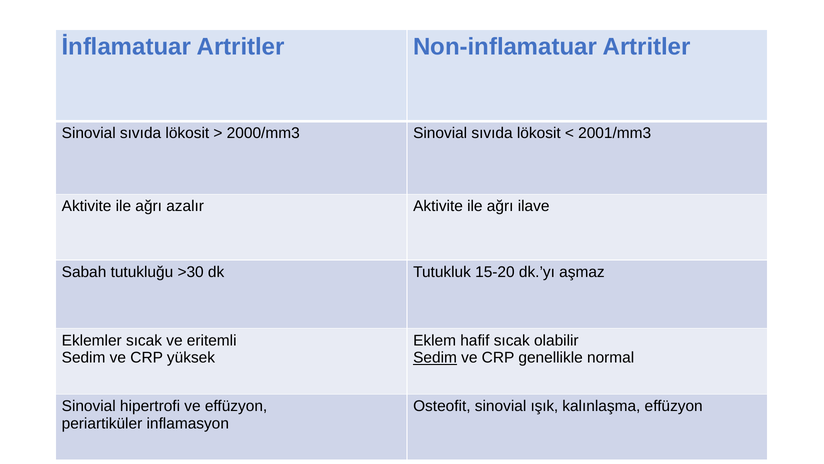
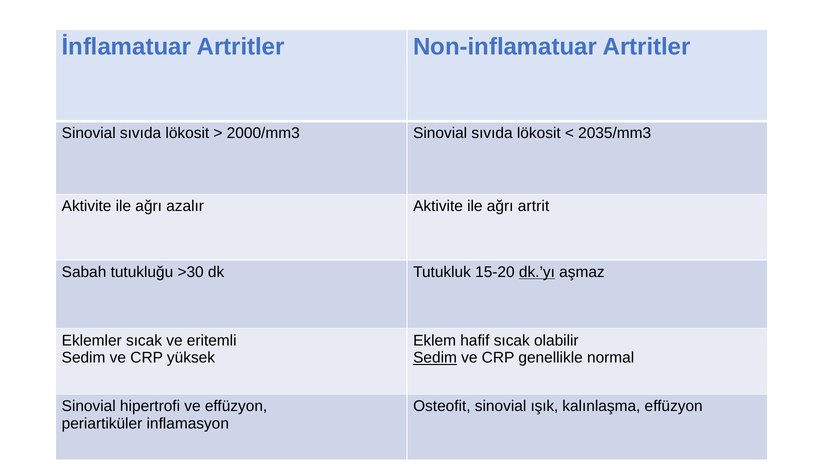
2001/mm3: 2001/mm3 -> 2035/mm3 (615, 133)
ilave: ilave -> artrit (534, 206)
dk.’yı underline: none -> present (537, 272)
